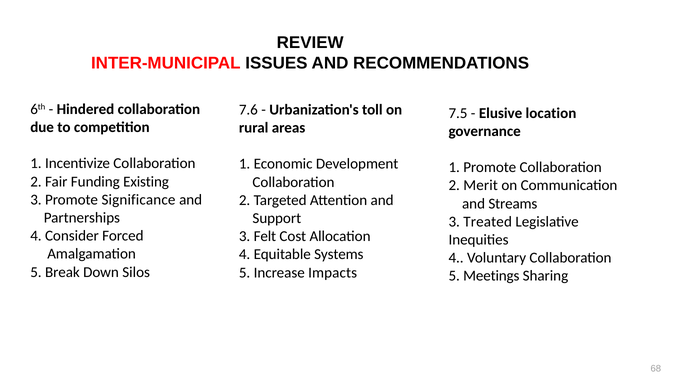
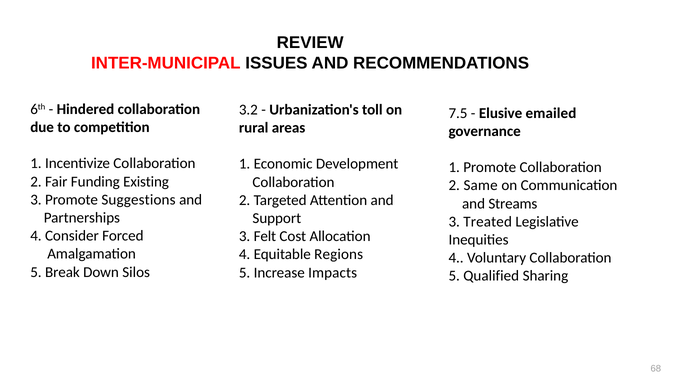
7.6: 7.6 -> 3.2 (248, 110)
location: location -> emailed (551, 113)
Merit: Merit -> Same (481, 185)
Significance: Significance -> Suggestions (138, 200)
Systems: Systems -> Regions (339, 254)
Meetings: Meetings -> Qualified (491, 276)
